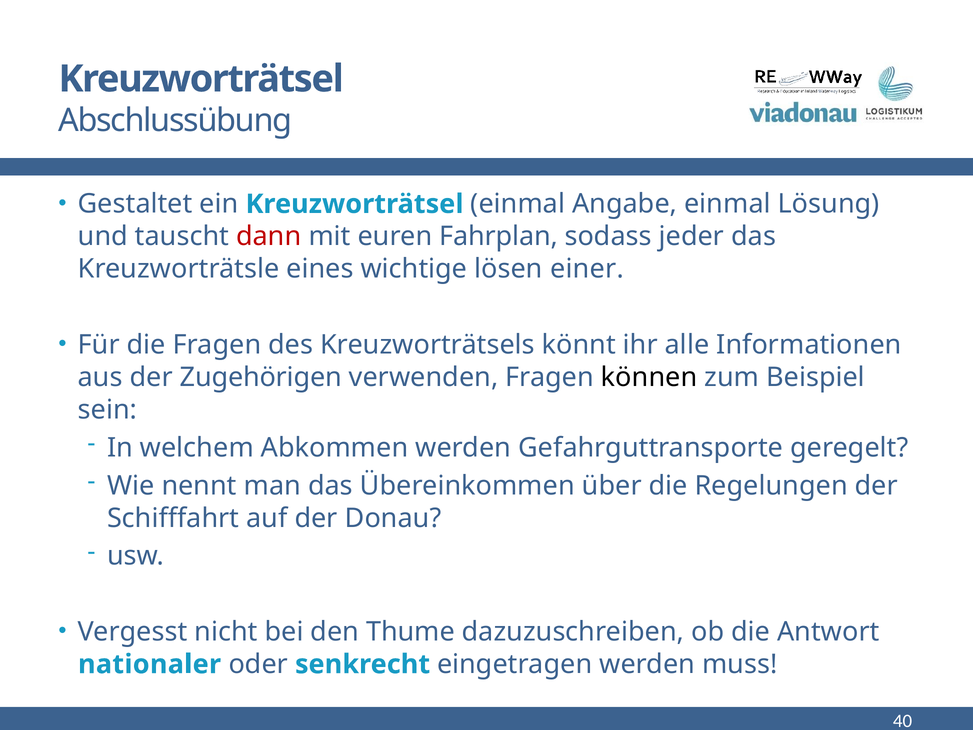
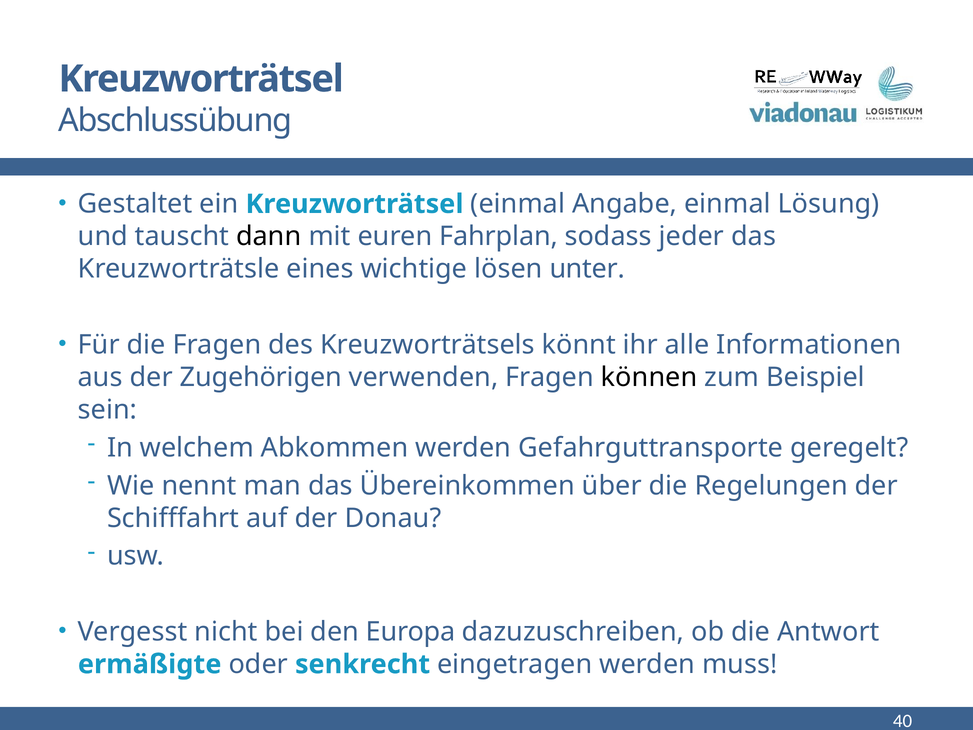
dann colour: red -> black (269, 236)
einer: einer -> unter (587, 269)
Thume: Thume -> Europa (411, 632)
nationaler: nationaler -> ermäßigte (150, 664)
